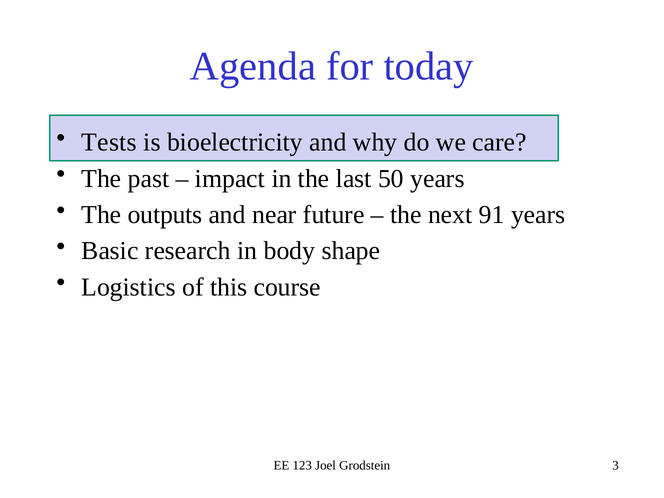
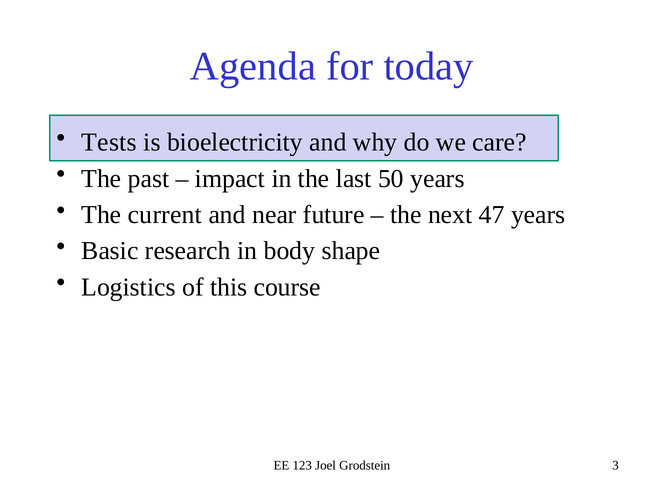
outputs: outputs -> current (165, 215)
91: 91 -> 47 (492, 215)
